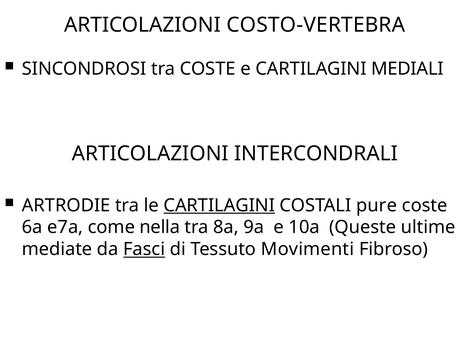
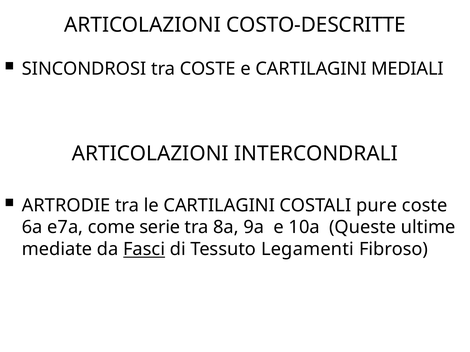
COSTO-VERTEBRA: COSTO-VERTEBRA -> COSTO-DESCRITTE (316, 25)
CARTILAGINI underline: present -> none (219, 206)
nella: nella -> serie (160, 228)
Movimenti: Movimenti -> Legamenti (307, 250)
